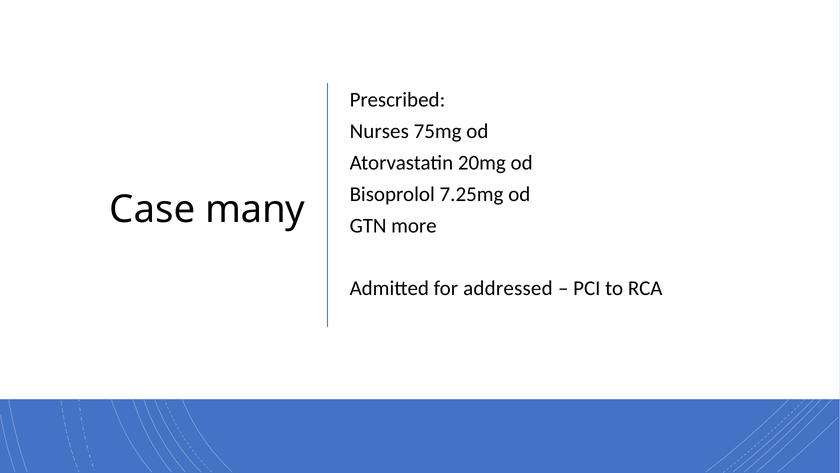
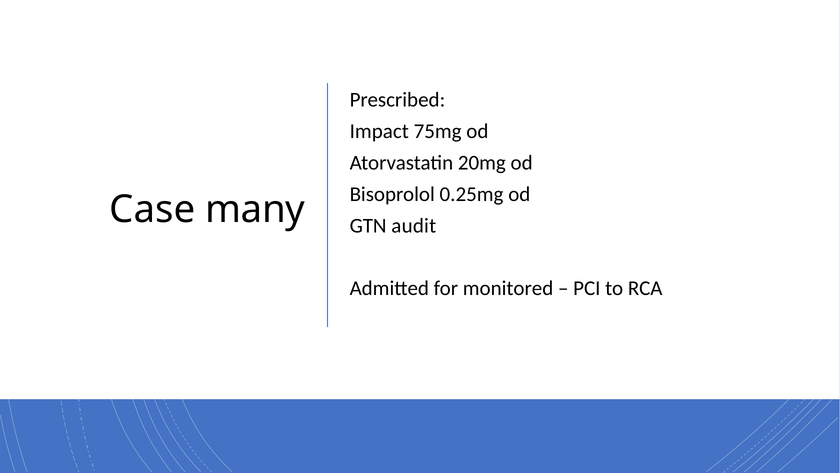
Nurses: Nurses -> Impact (379, 131)
7.25mg: 7.25mg -> 0.25mg (472, 194)
more: more -> audit (414, 225)
addressed: addressed -> monitored (508, 288)
